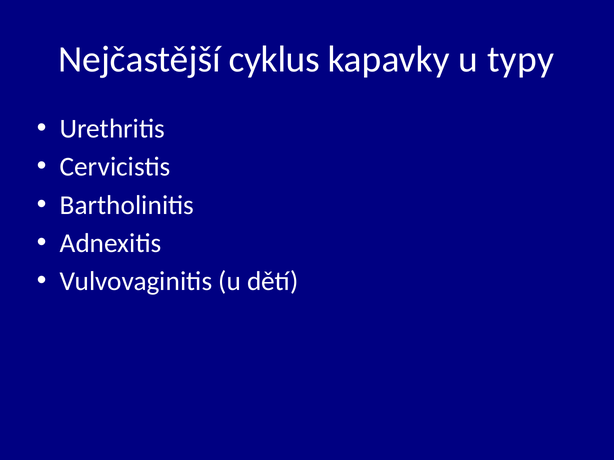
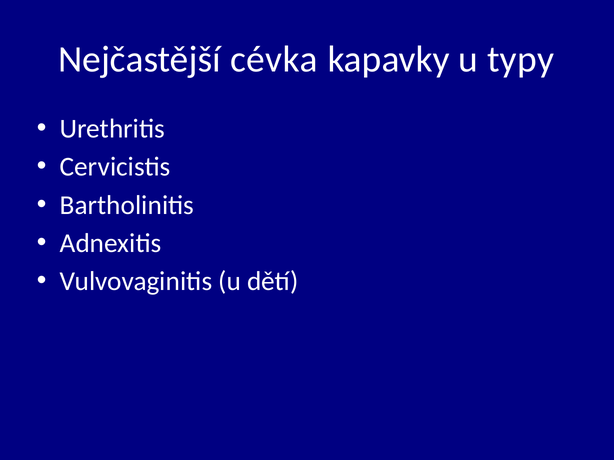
cyklus: cyklus -> cévka (274, 59)
